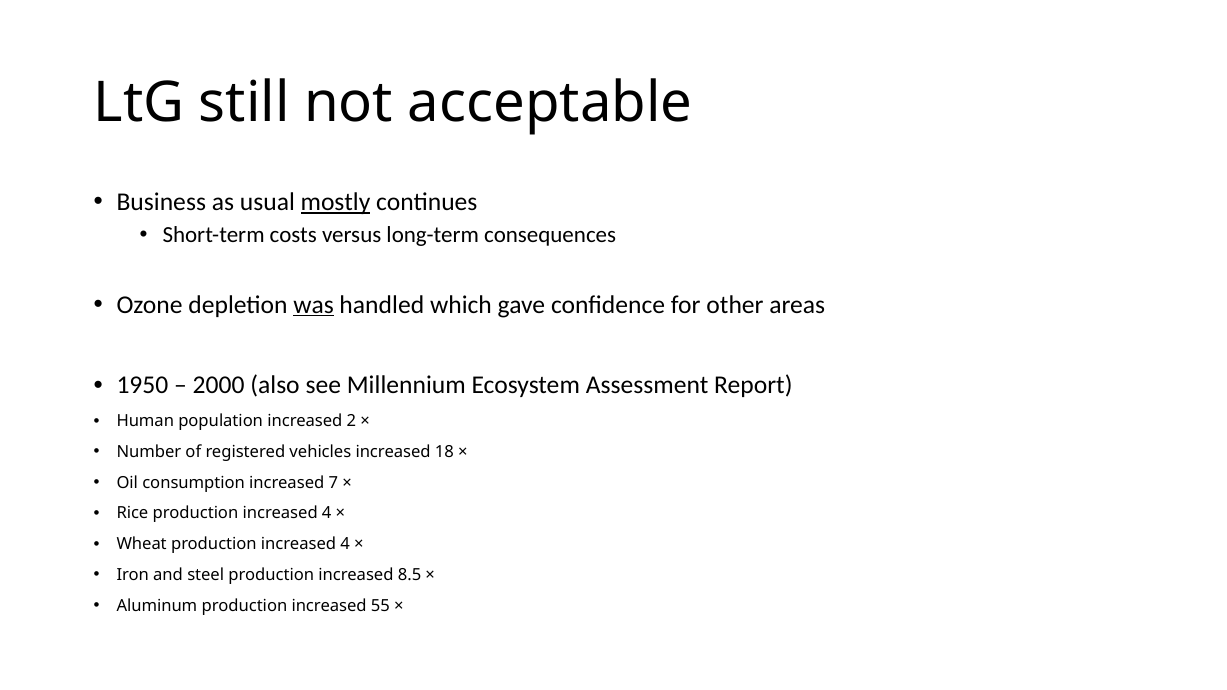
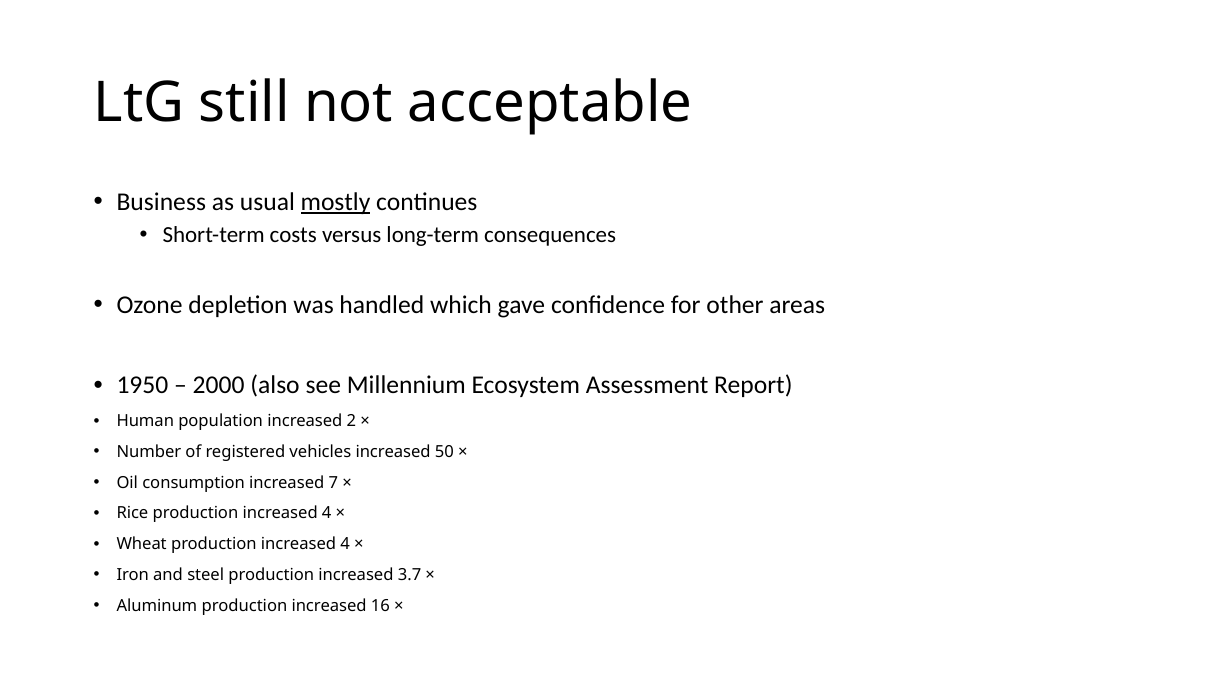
was underline: present -> none (314, 305)
18: 18 -> 50 (444, 452)
8.5: 8.5 -> 3.7 (410, 575)
55: 55 -> 16 (380, 606)
